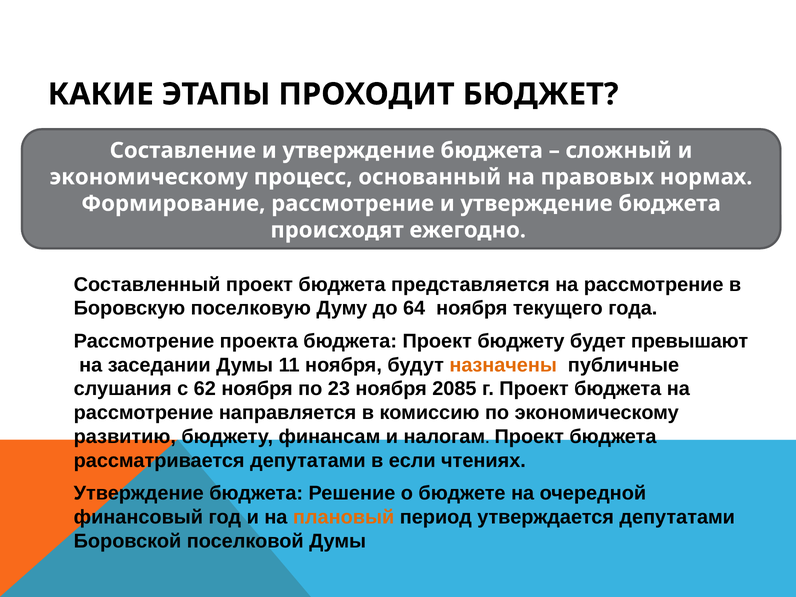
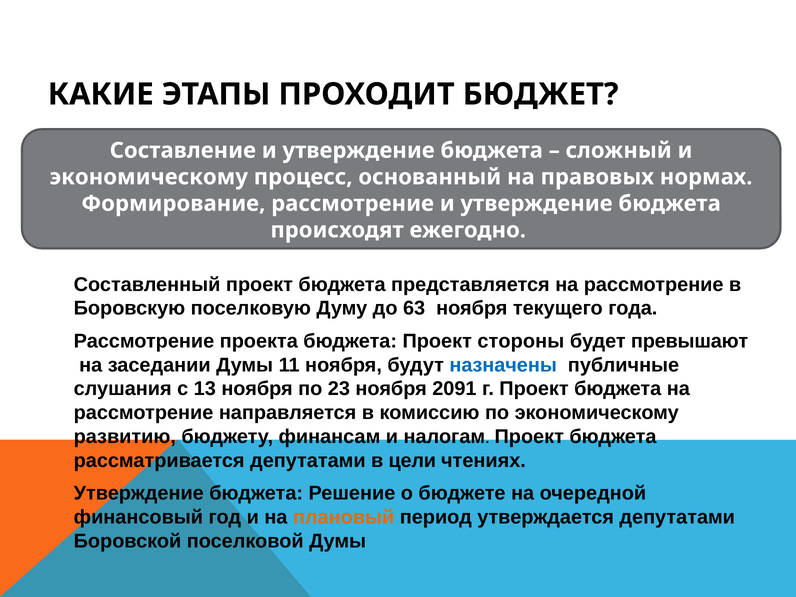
64: 64 -> 63 (414, 308)
Проект бюджету: бюджету -> стороны (521, 341)
назначены colour: orange -> blue (503, 365)
62: 62 -> 13 (205, 389)
2085: 2085 -> 2091 (454, 389)
если: если -> цели (412, 460)
